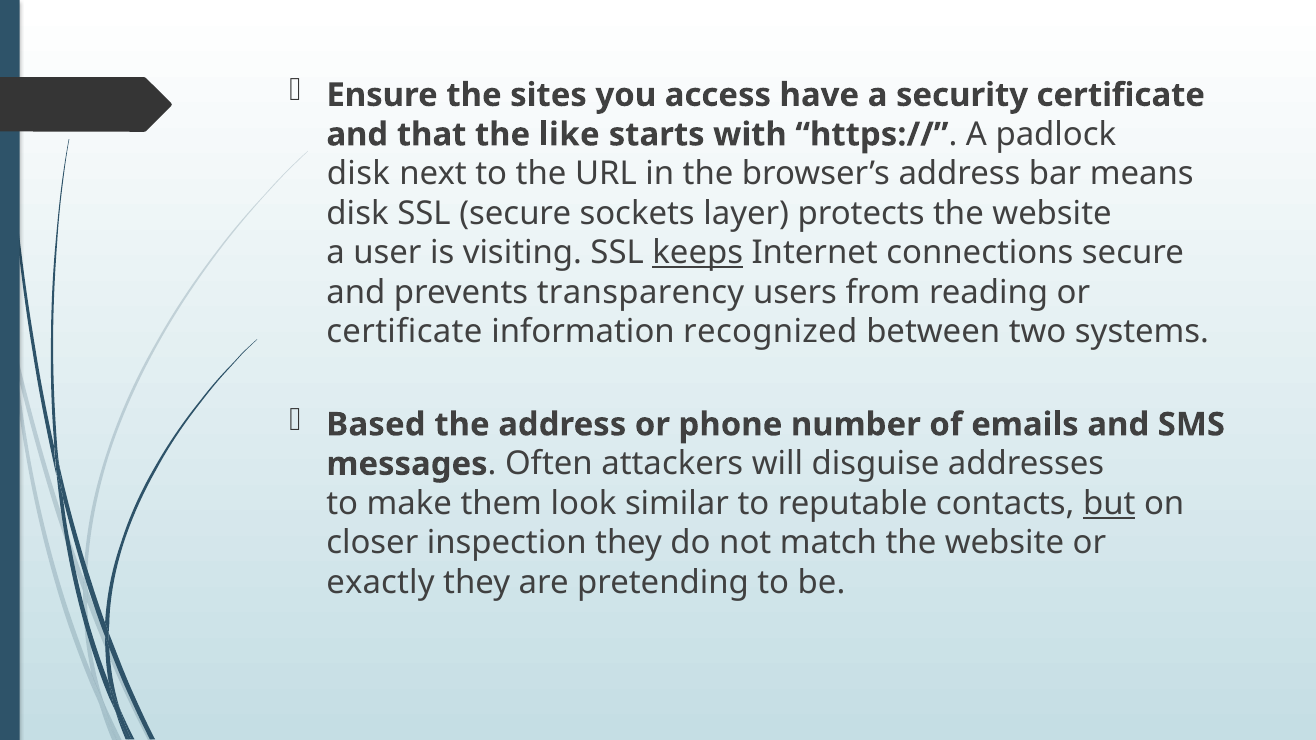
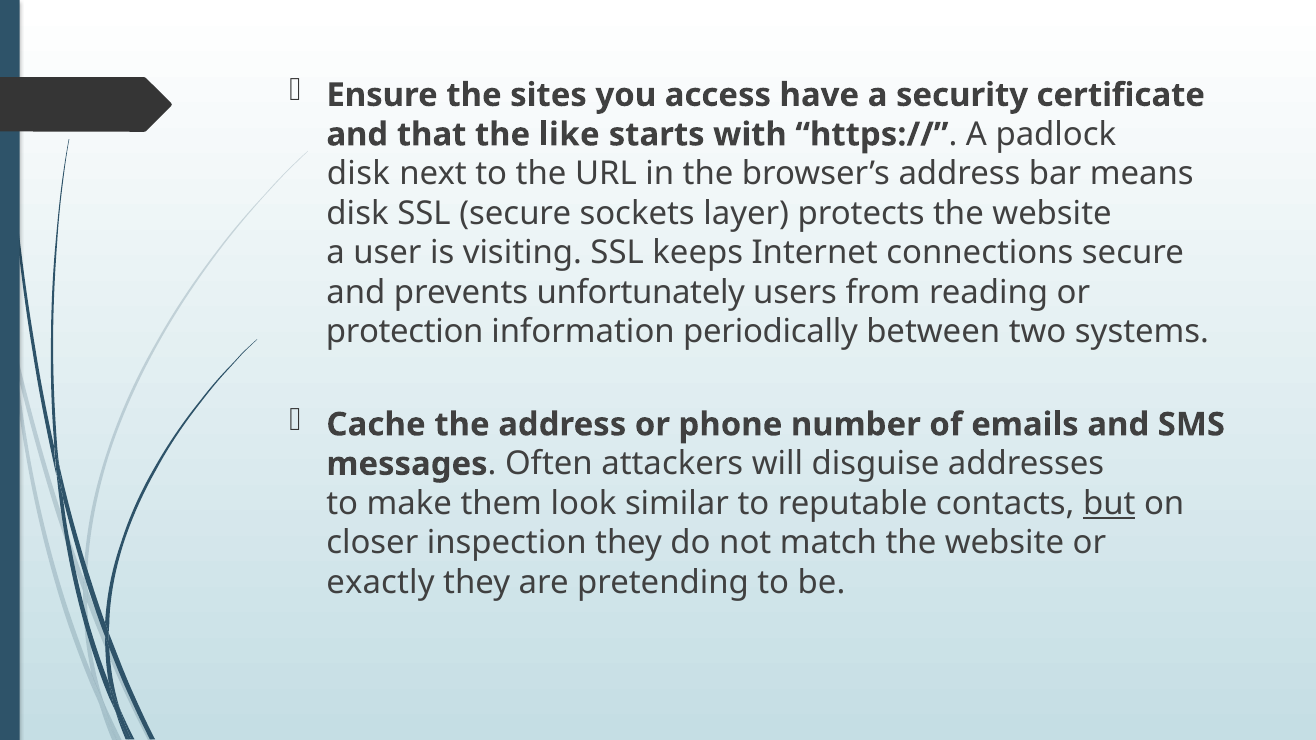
keeps underline: present -> none (698, 253)
transparency: transparency -> unfortunately (641, 293)
certificate: certificate -> protection (405, 332)
recognized: recognized -> periodically (771, 332)
Based: Based -> Cache (376, 425)
